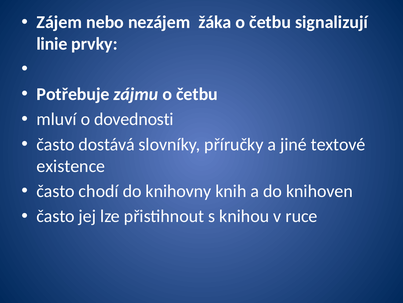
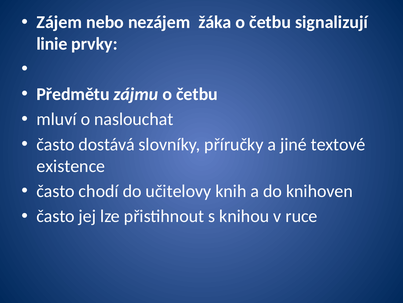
Potřebuje: Potřebuje -> Předmětu (73, 94)
dovednosti: dovednosti -> naslouchat (134, 119)
knihovny: knihovny -> učitelovy (178, 191)
